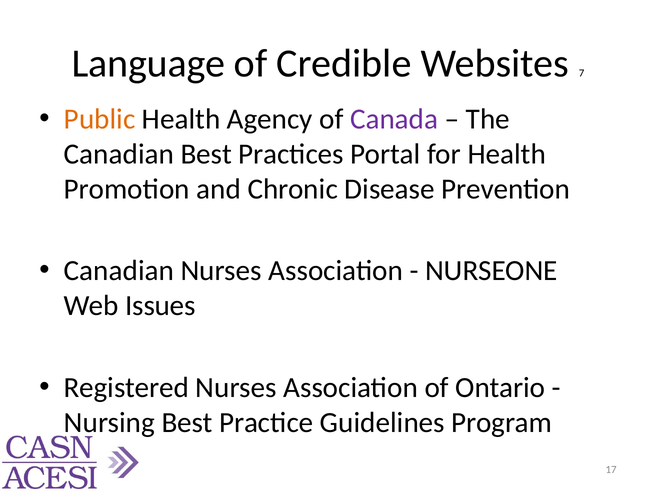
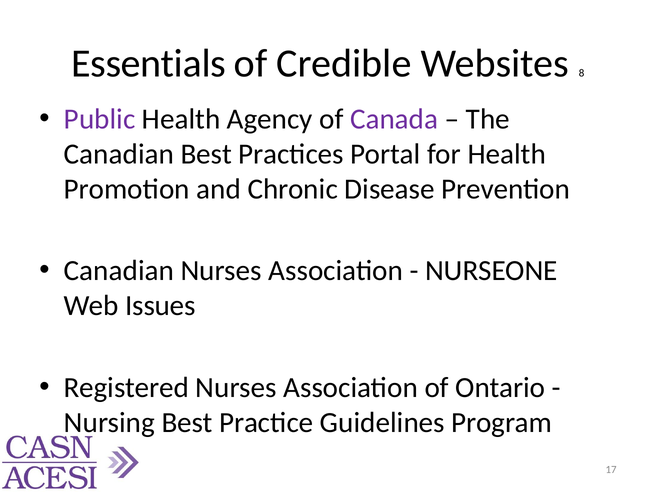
Language: Language -> Essentials (149, 64)
7: 7 -> 8 (582, 73)
Public colour: orange -> purple (100, 119)
